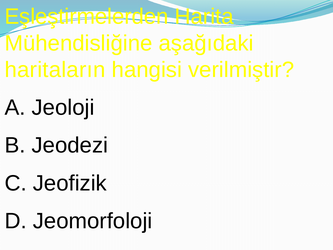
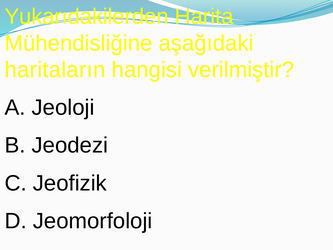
Eşleştirmelerden: Eşleştirmelerden -> Yukarıdakilerden (87, 16)
